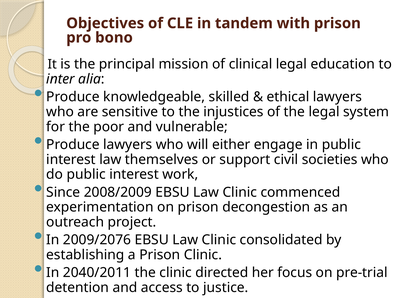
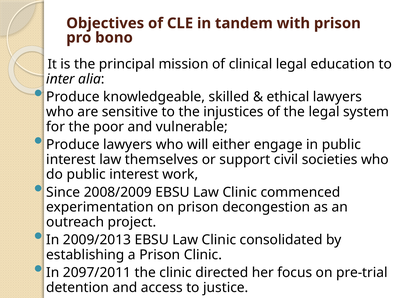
2009/2076: 2009/2076 -> 2009/2013 (97, 240)
2040/2011: 2040/2011 -> 2097/2011 (97, 272)
